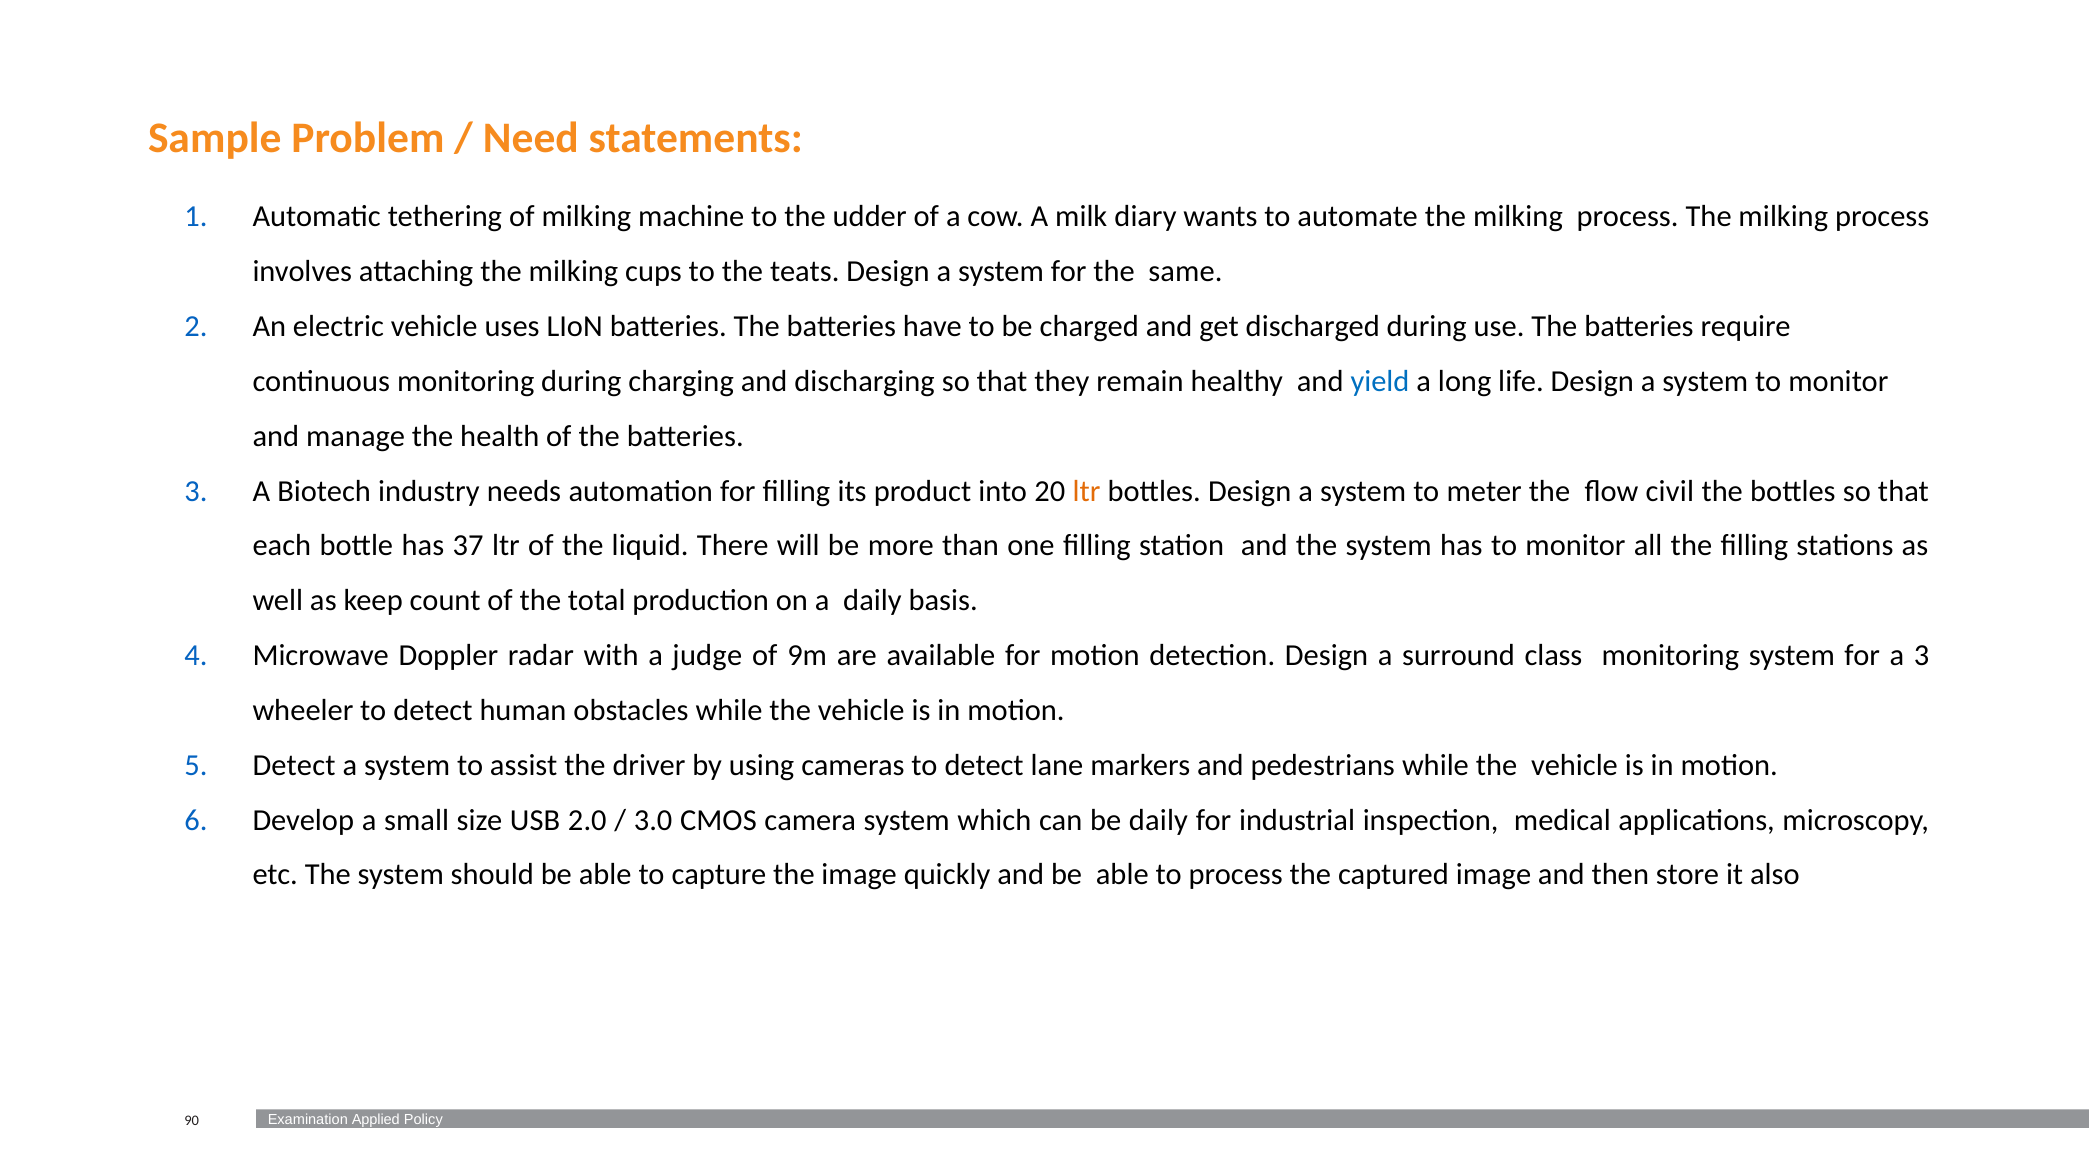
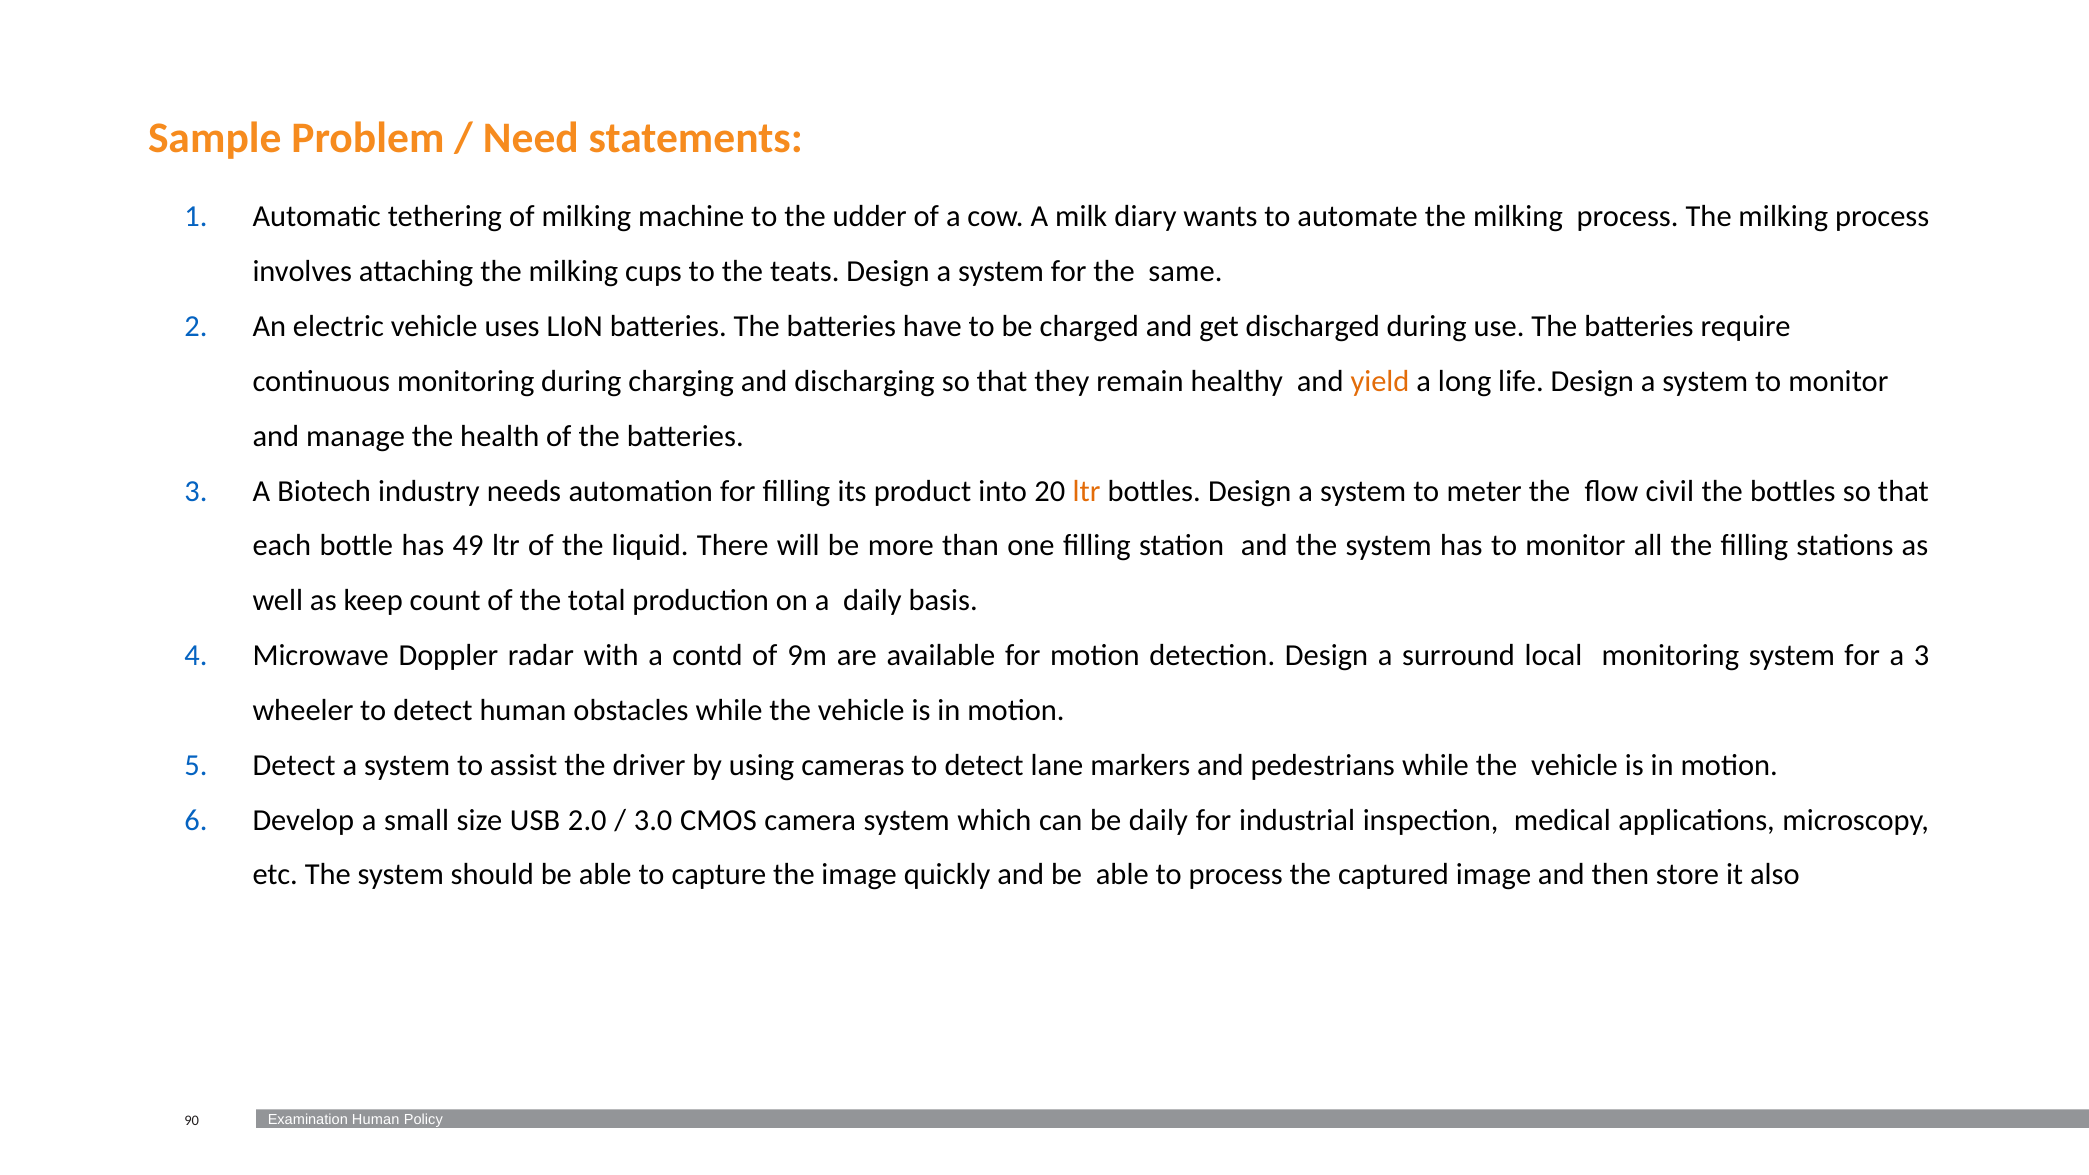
yield colour: blue -> orange (1380, 381)
37: 37 -> 49 (468, 546)
judge: judge -> contd (708, 655)
class: class -> local (1553, 655)
Examination Applied: Applied -> Human (376, 1120)
